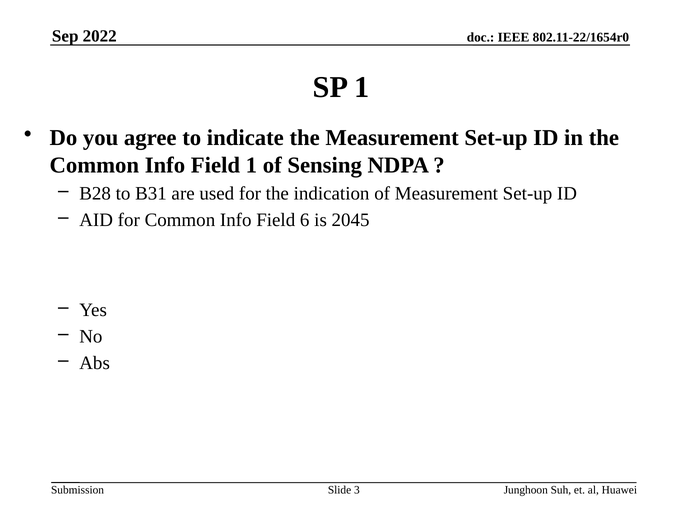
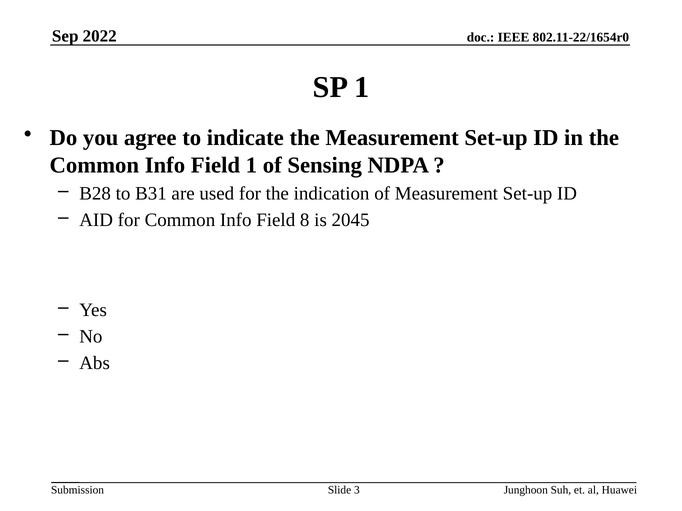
6: 6 -> 8 (305, 220)
